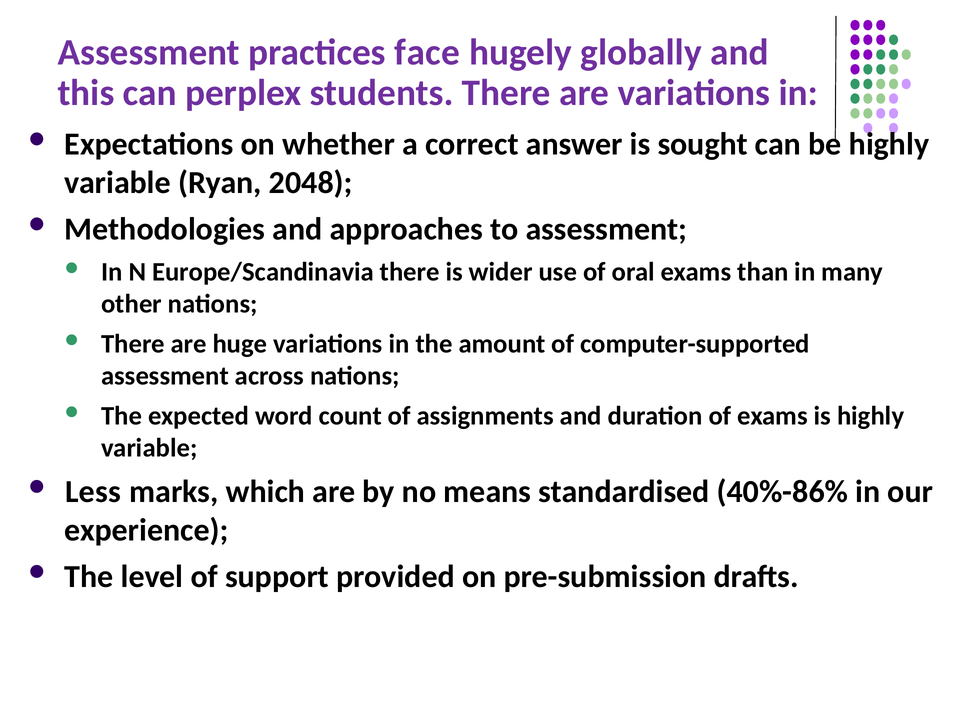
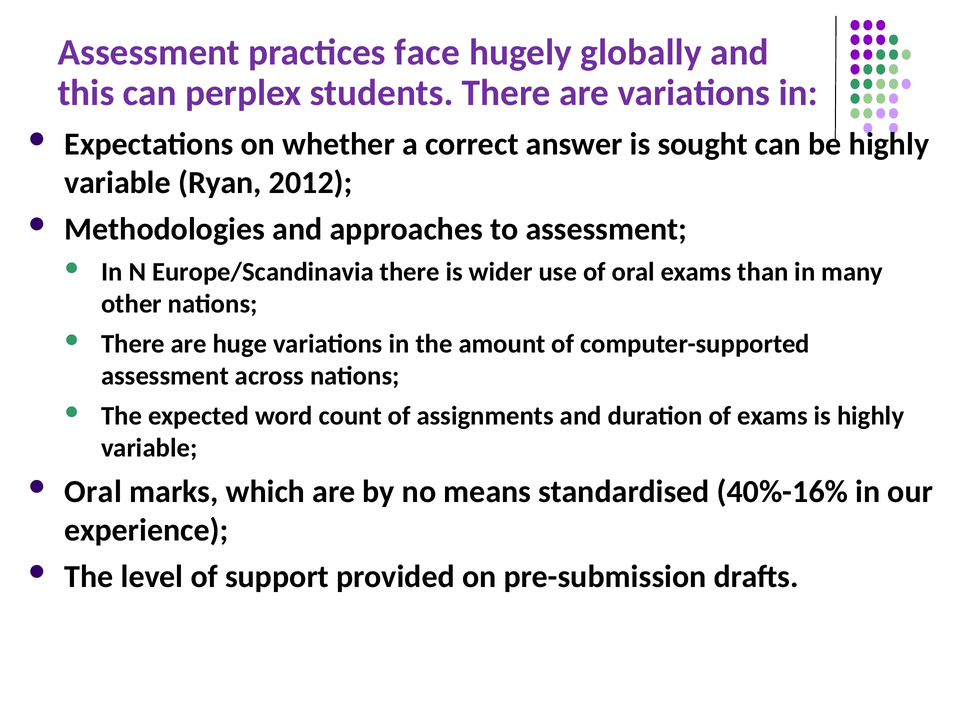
2048: 2048 -> 2012 (311, 183)
Less: Less -> Oral (93, 492)
40%-86%: 40%-86% -> 40%-16% (782, 492)
